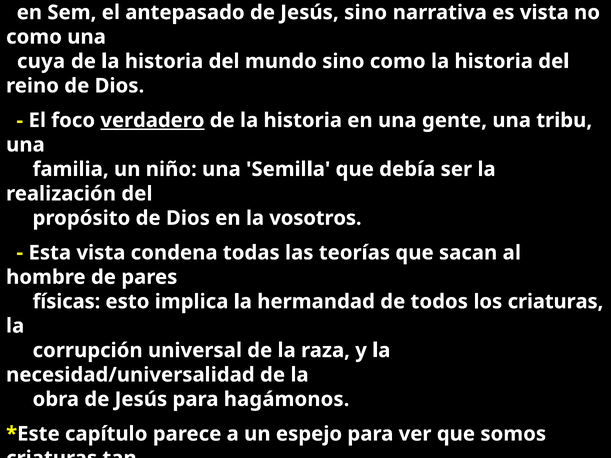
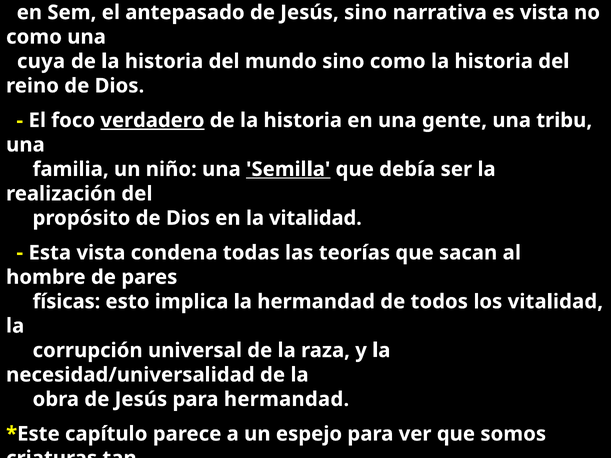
Semilla underline: none -> present (288, 169)
la vosotros: vosotros -> vitalidad (315, 218)
los criaturas: criaturas -> vitalidad (555, 302)
para hagámonos: hagámonos -> hermandad (287, 399)
